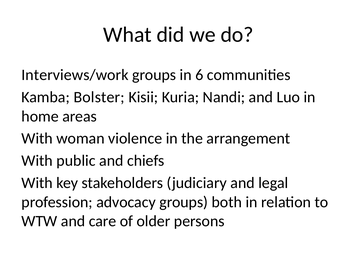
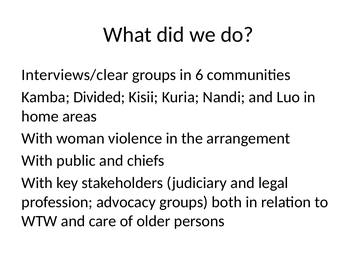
Interviews/work: Interviews/work -> Interviews/clear (75, 75)
Bolster: Bolster -> Divided (99, 97)
